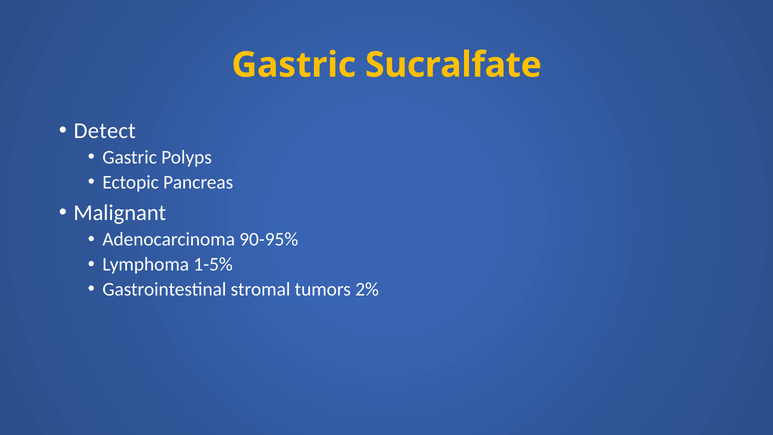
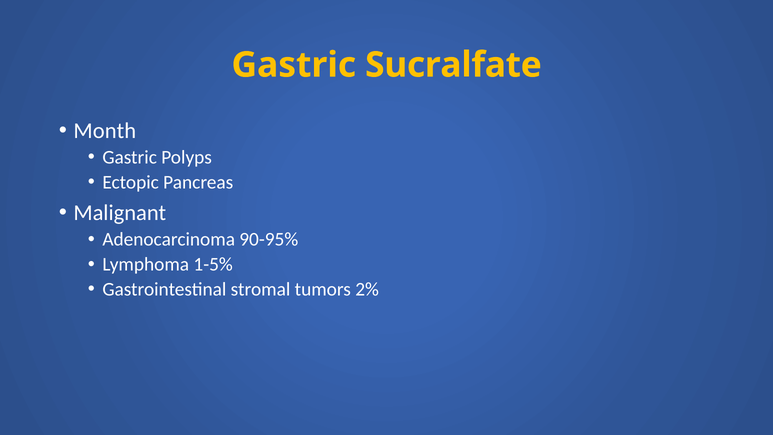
Detect: Detect -> Month (105, 131)
